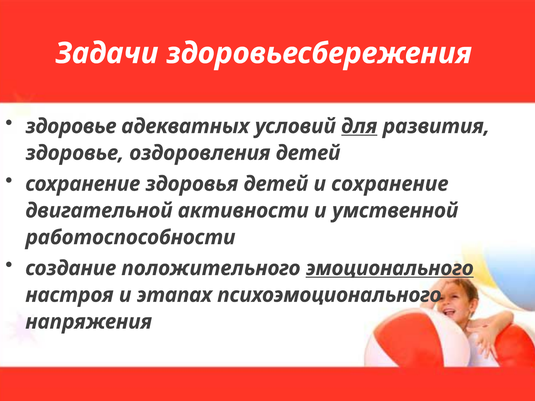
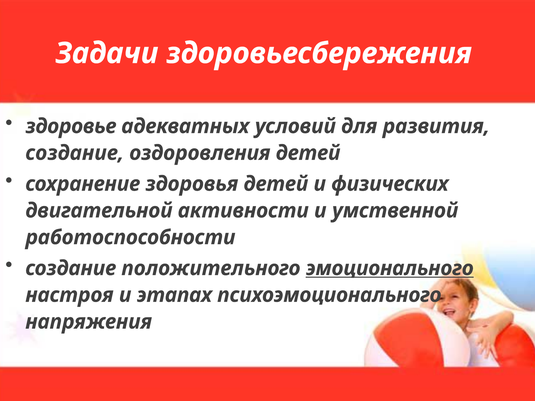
для underline: present -> none (359, 126)
здоровье: здоровье -> создание (75, 153)
и сохранение: сохранение -> физических (390, 184)
